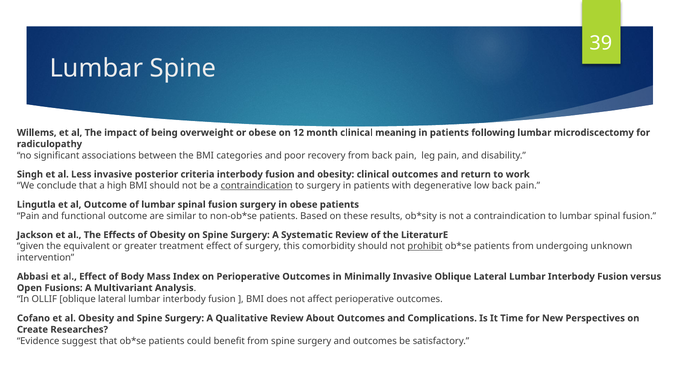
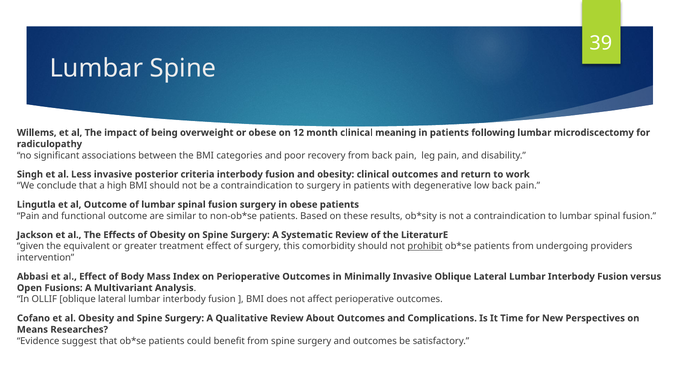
contraindication underline: present -> none (257, 185)
unknown: unknown -> providers (611, 246)
Create: Create -> Means (32, 329)
